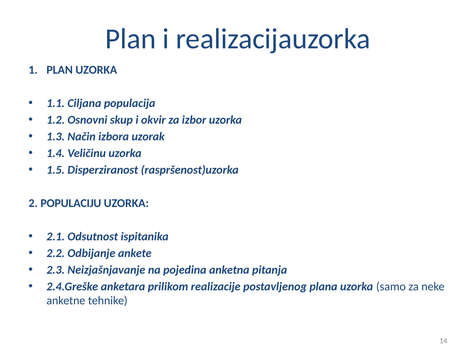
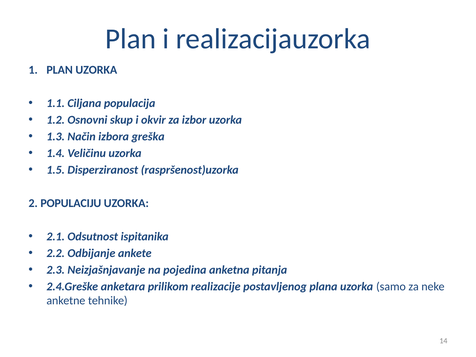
uzorak: uzorak -> greška (148, 136)
